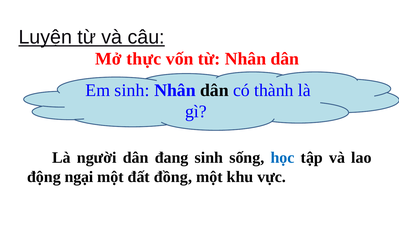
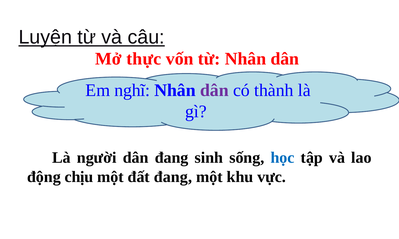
Em sinh: sinh -> nghĩ (132, 90)
dân colour: black -> purple (214, 90)
ngại: ngại -> chịu (79, 177)
đất đồng: đồng -> đang (173, 177)
